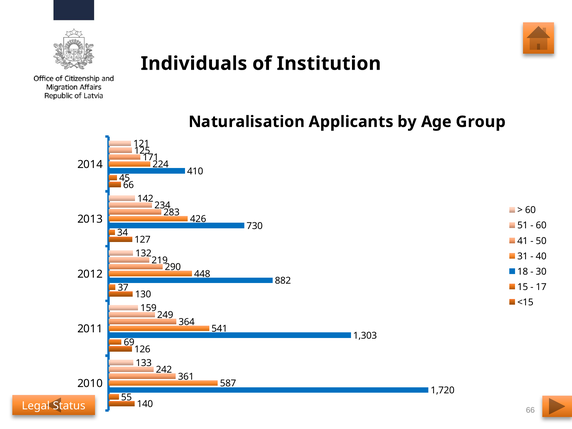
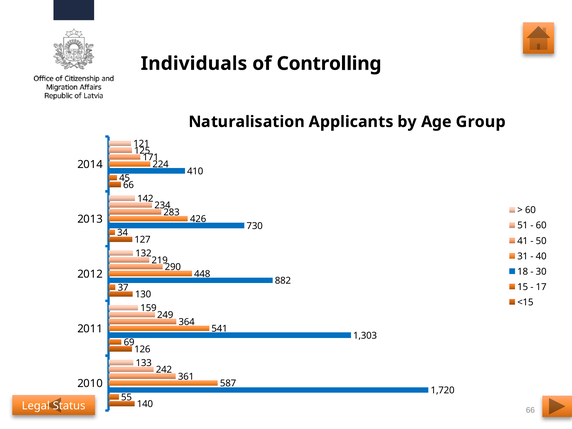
Institution: Institution -> Controlling (329, 64)
